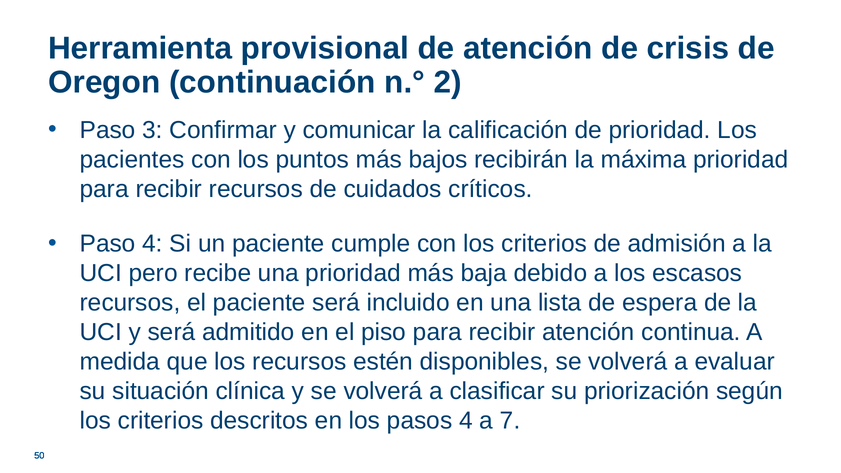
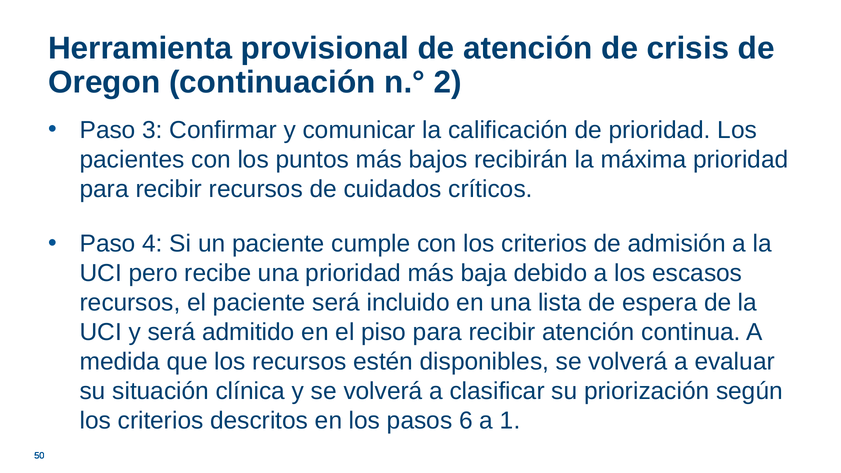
pasos 4: 4 -> 6 (466, 420)
7: 7 -> 1 (510, 420)
